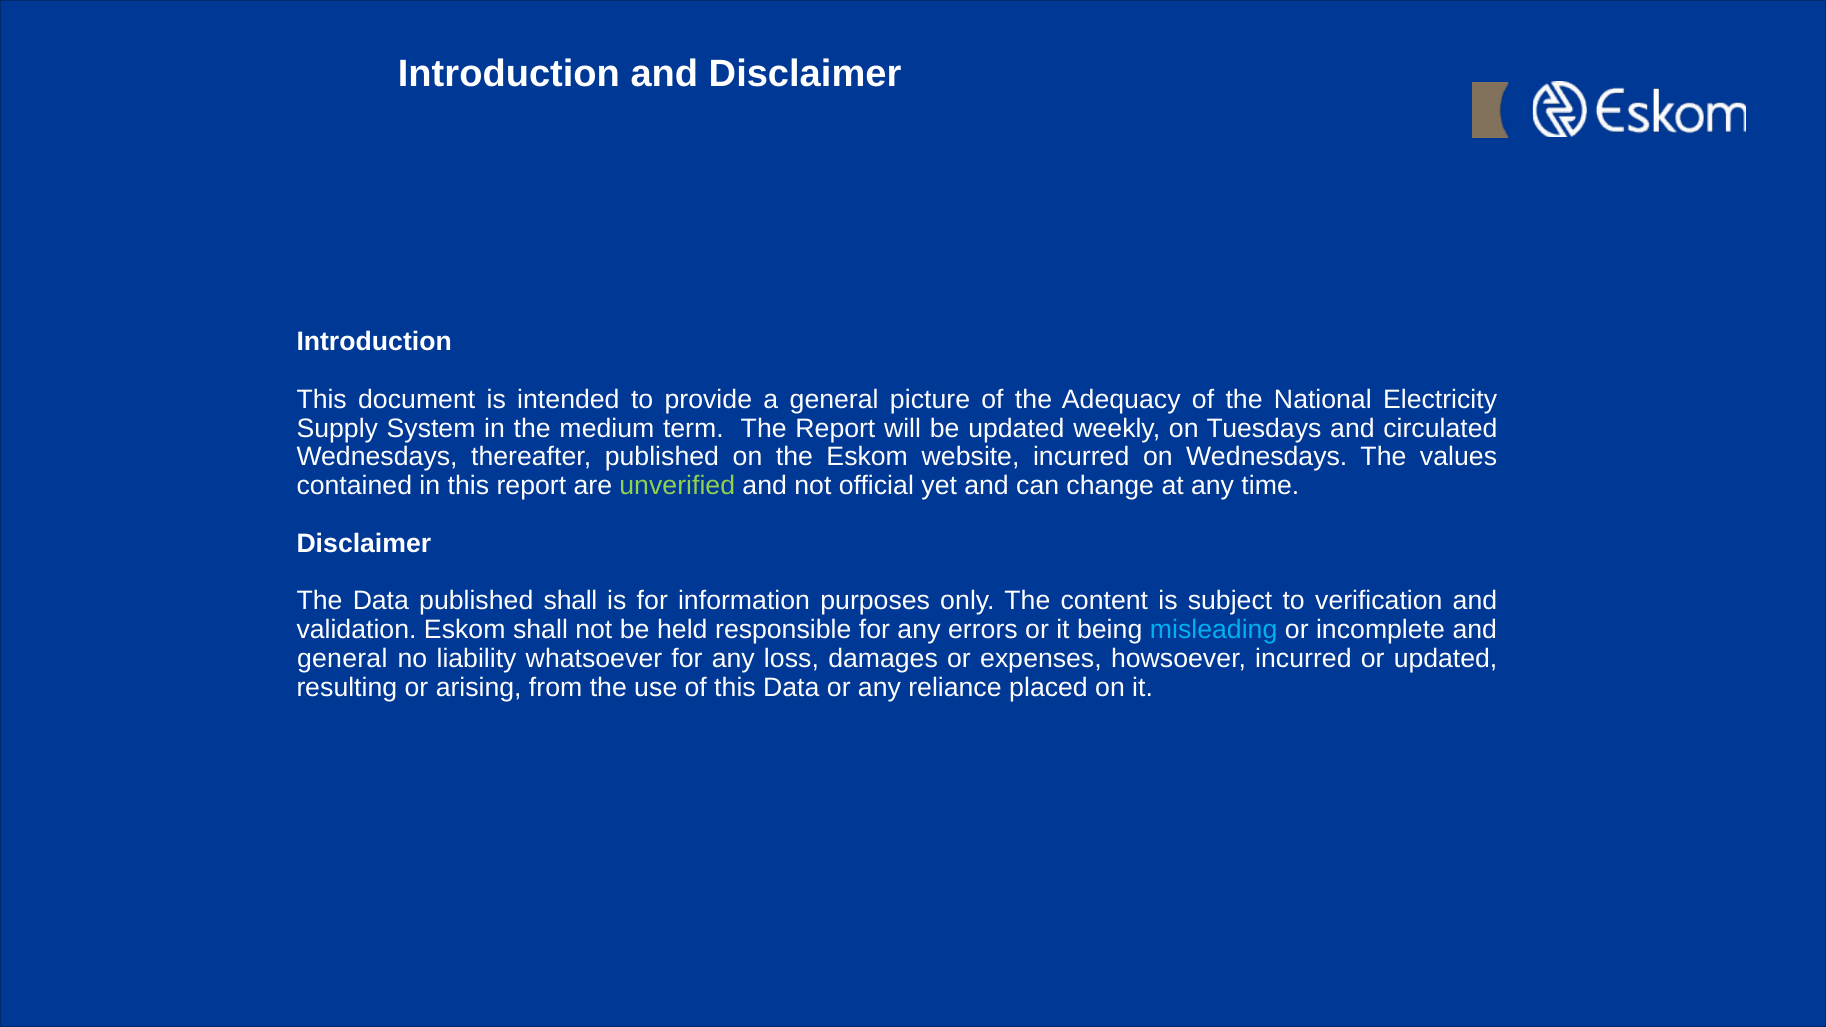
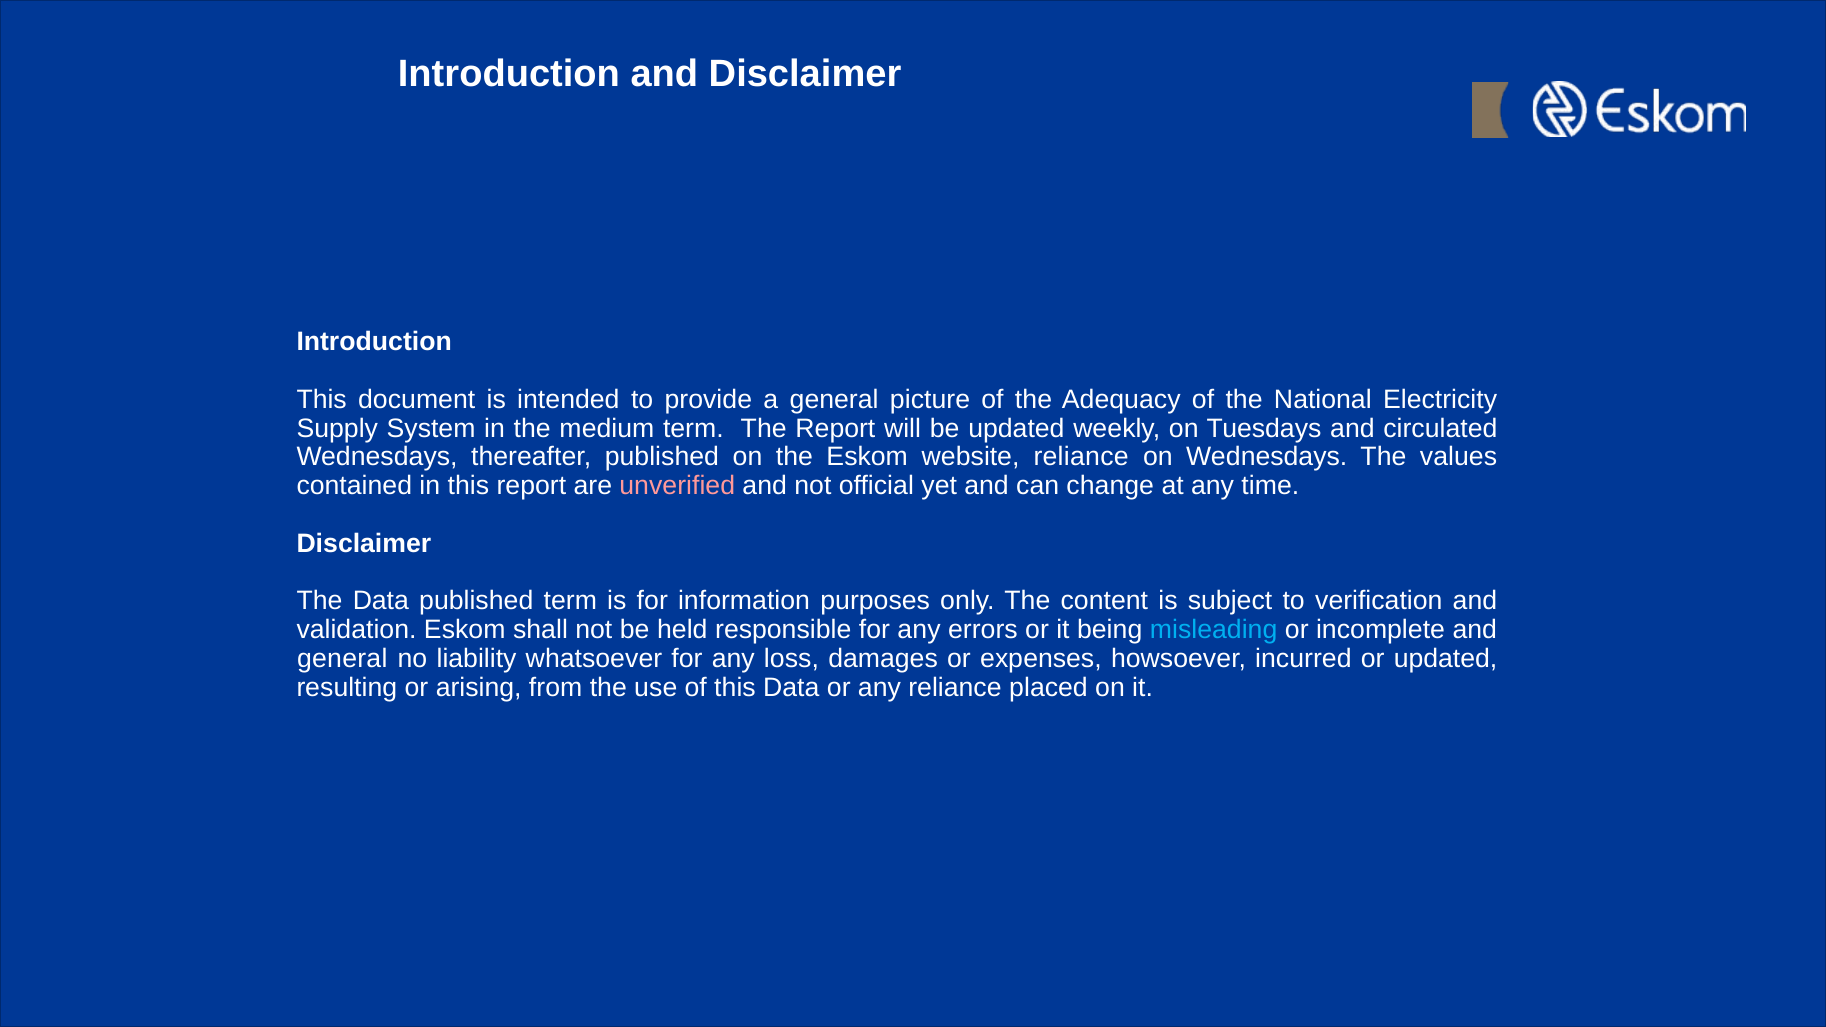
website incurred: incurred -> reliance (1081, 457)
unverified colour: light green -> pink (677, 486)
published shall: shall -> term (570, 601)
